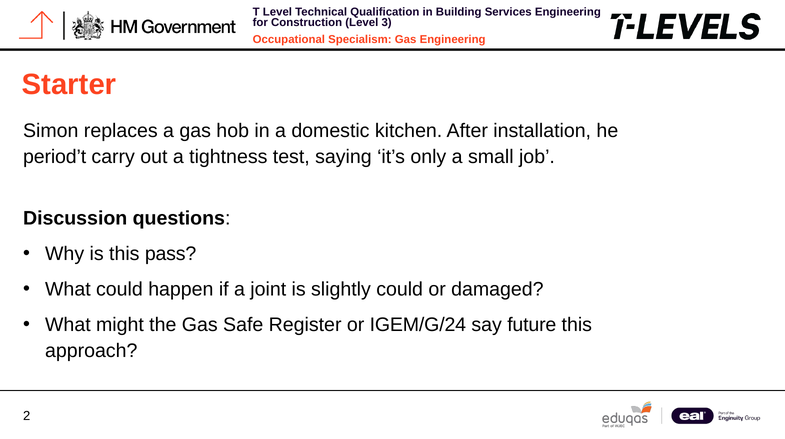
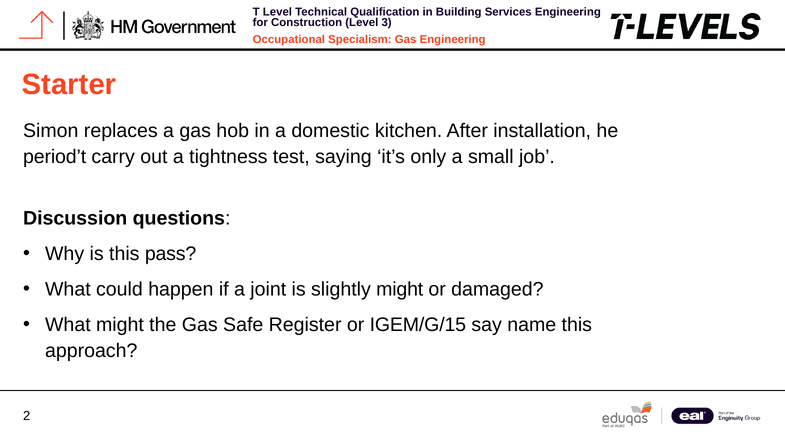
slightly could: could -> might (400, 289)
IGEM/G/24: IGEM/G/24 -> IGEM/G/15 (418, 325)
future: future -> name (532, 325)
